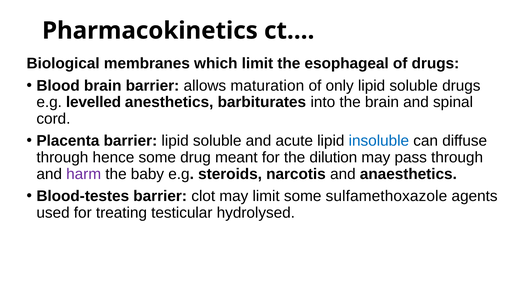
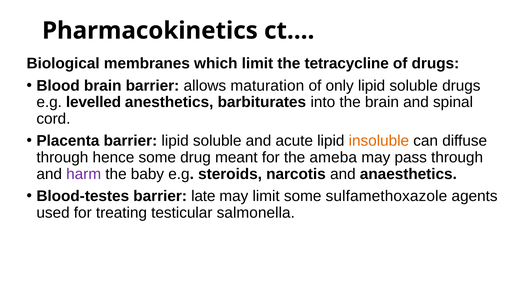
esophageal: esophageal -> tetracycline (347, 64)
insoluble colour: blue -> orange (379, 141)
dilution: dilution -> ameba (333, 157)
clot: clot -> late (203, 196)
hydrolysed: hydrolysed -> salmonella (256, 213)
